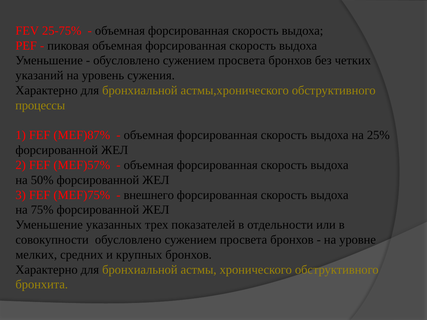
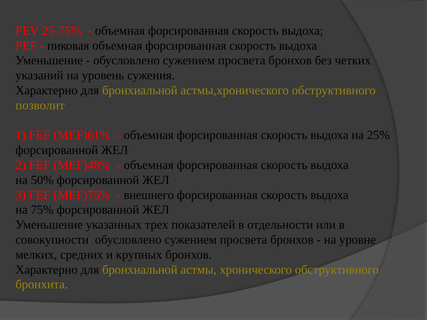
процессы: процессы -> позволит (40, 105)
MEF)87%: MEF)87% -> MEF)61% (82, 135)
MEF)57%: MEF)57% -> MEF)48% (82, 165)
